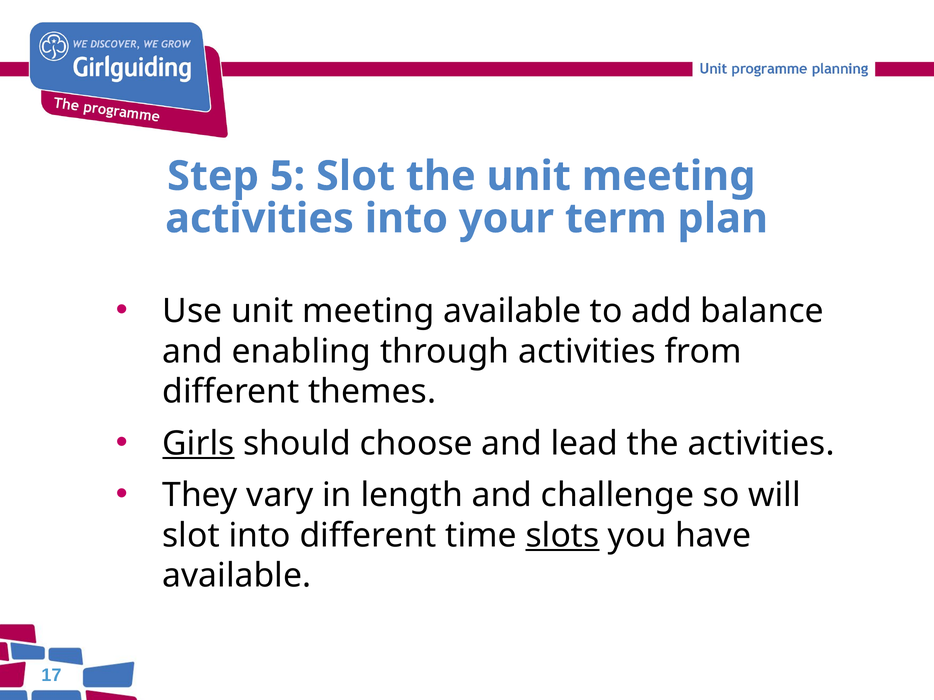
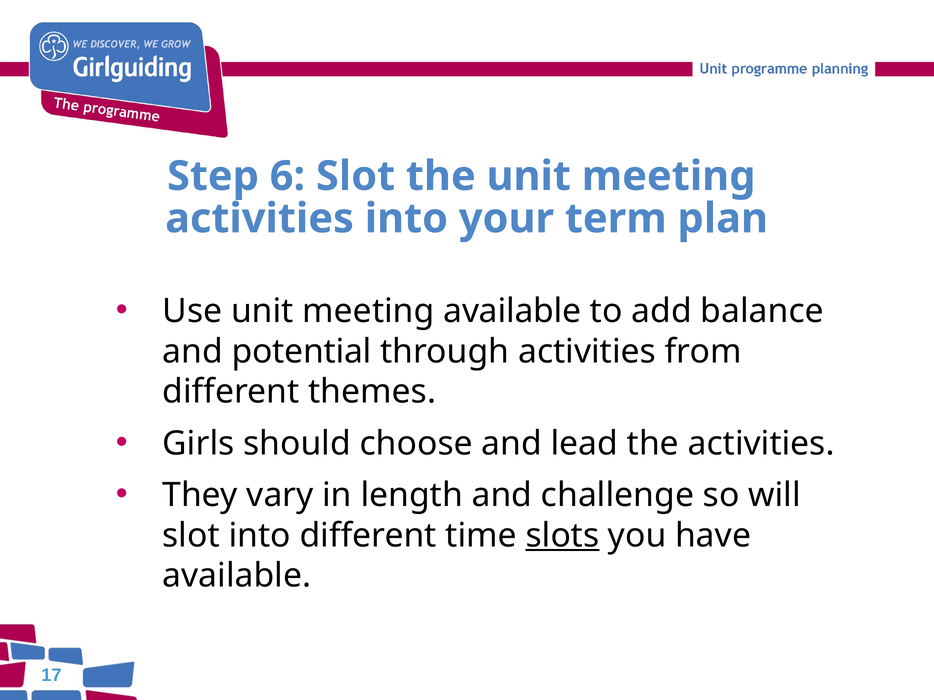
5: 5 -> 6 (287, 176)
enabling: enabling -> potential (302, 352)
Girls underline: present -> none (198, 444)
